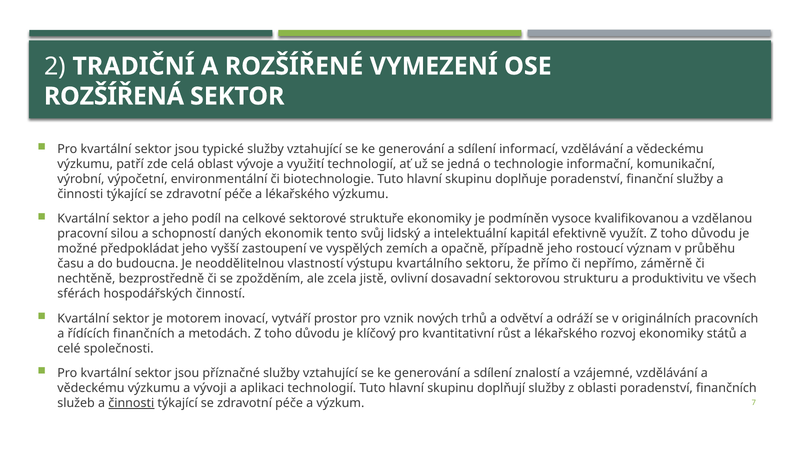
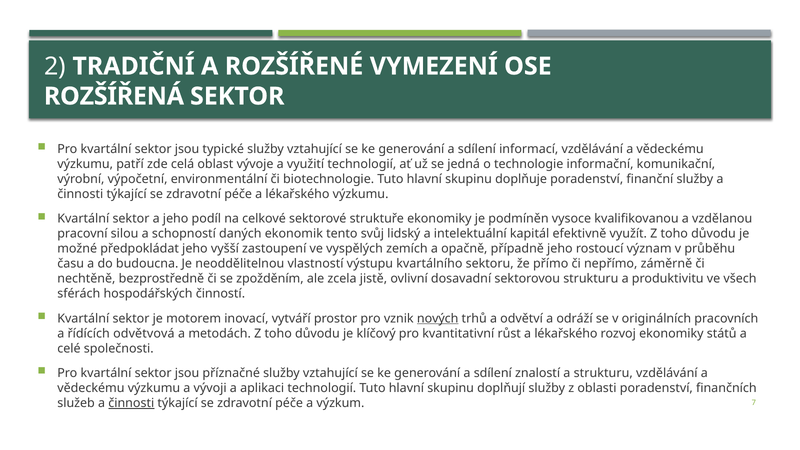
nových underline: none -> present (438, 318)
řídících finančních: finančních -> odvětvová (144, 333)
a vzájemné: vzájemné -> strukturu (603, 373)
